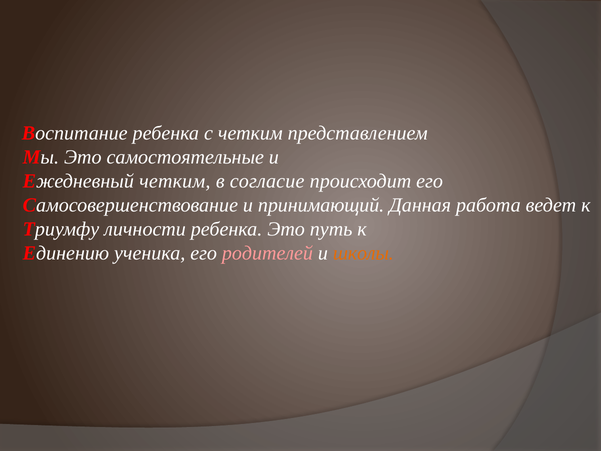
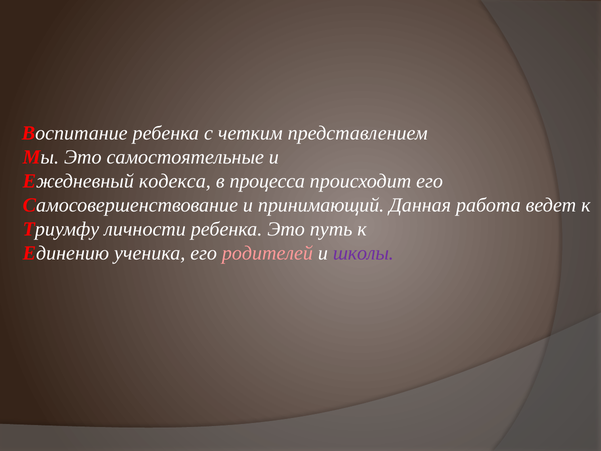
Ежедневный четким: четким -> кодекса (175, 181)
согласие: согласие -> процесса (267, 181)
школы colour: orange -> purple (363, 253)
